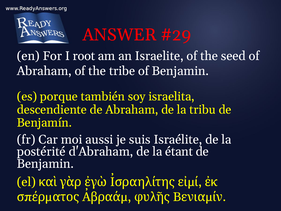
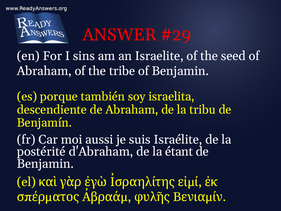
root: root -> sins (84, 56)
